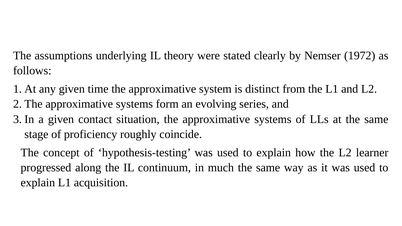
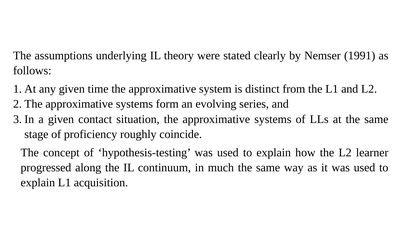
1972: 1972 -> 1991 (360, 56)
